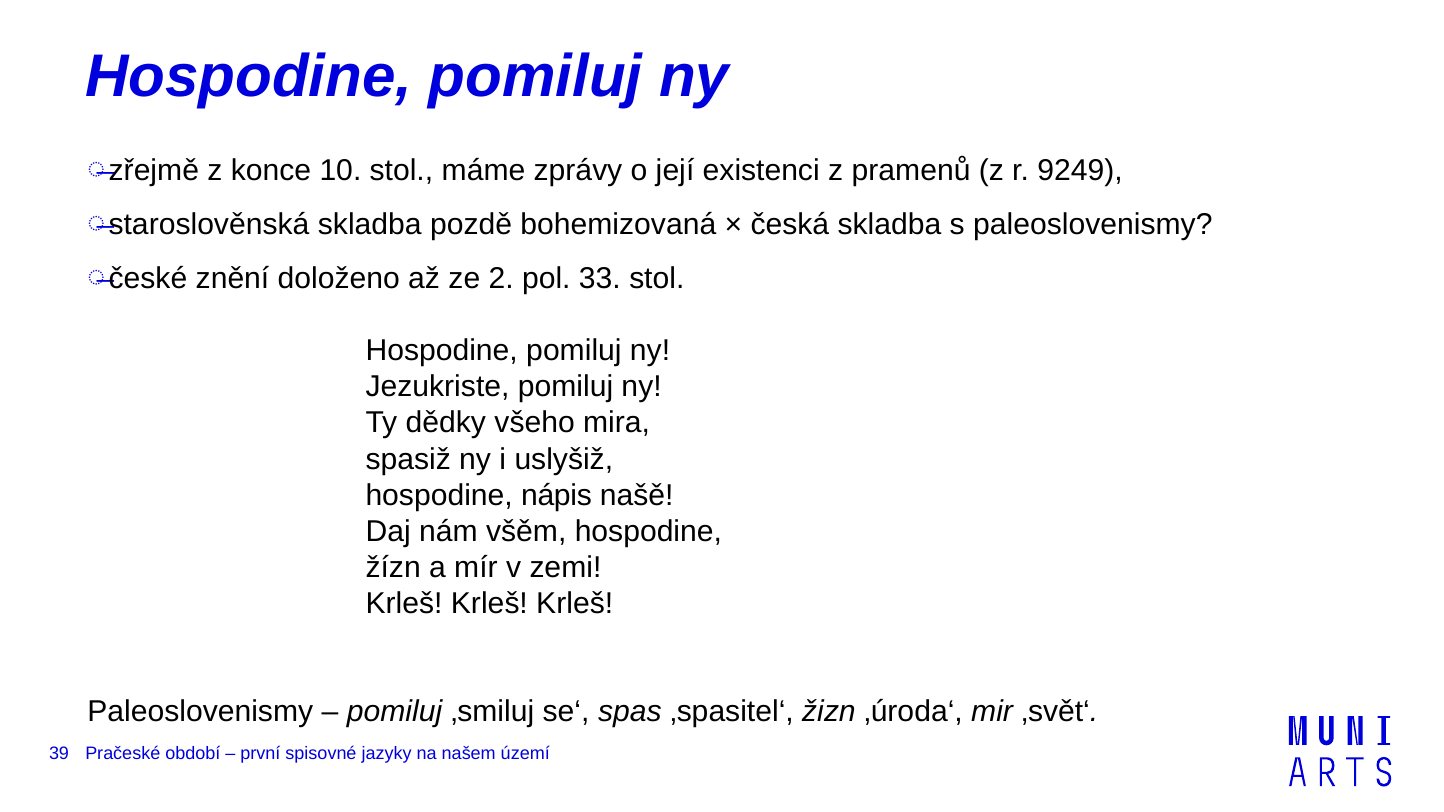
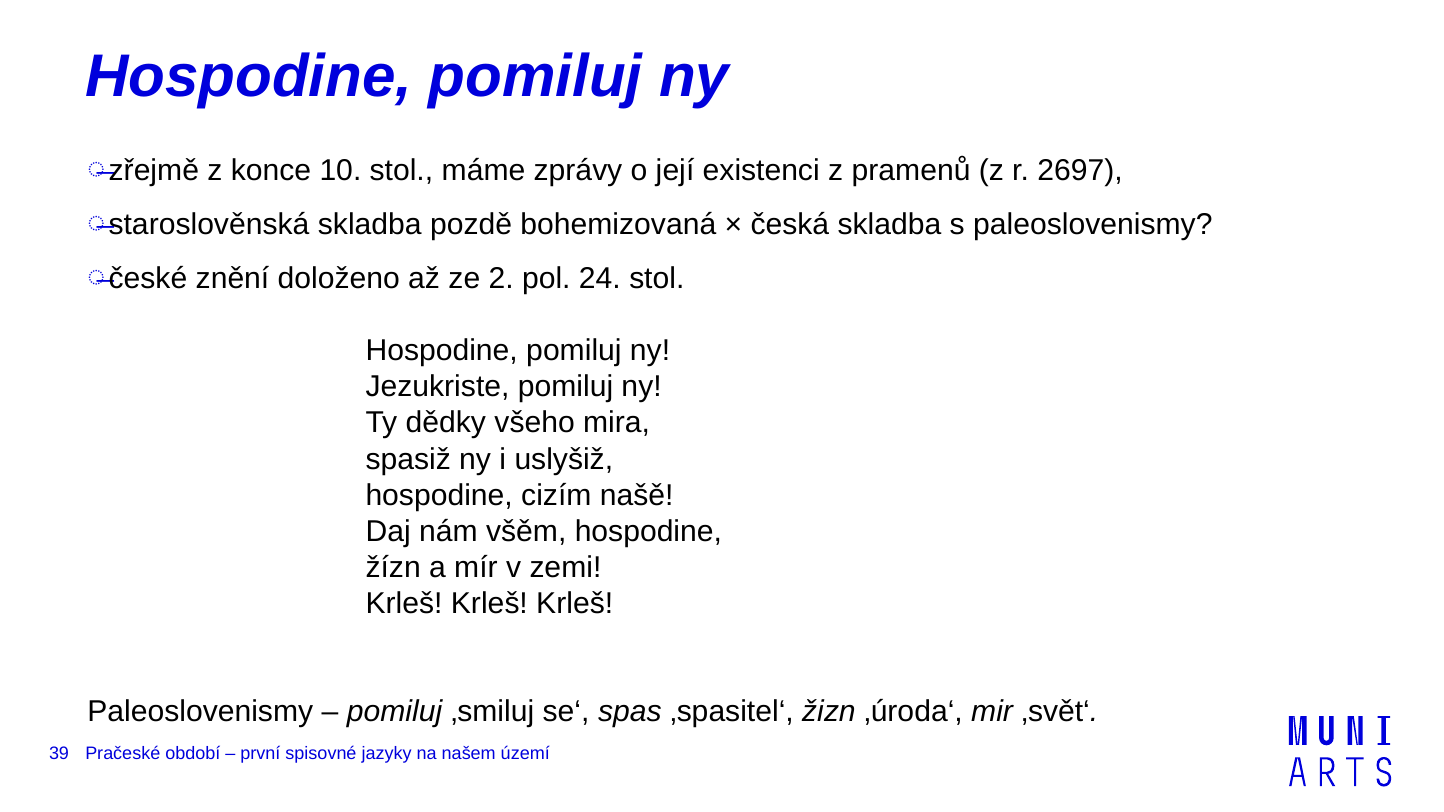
9249: 9249 -> 2697 (1080, 170)
33: 33 -> 24 (600, 279)
nápis: nápis -> cizím (556, 495)
